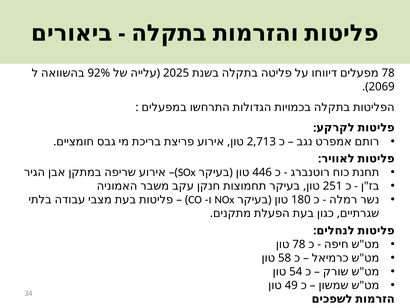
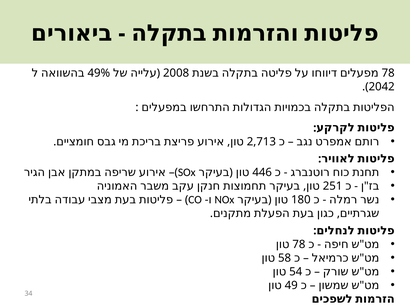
92%: 92% -> 49% (99, 73)
2025: 2025 -> 2008 (176, 73)
2069: 2069 -> 2042 (382, 87)
